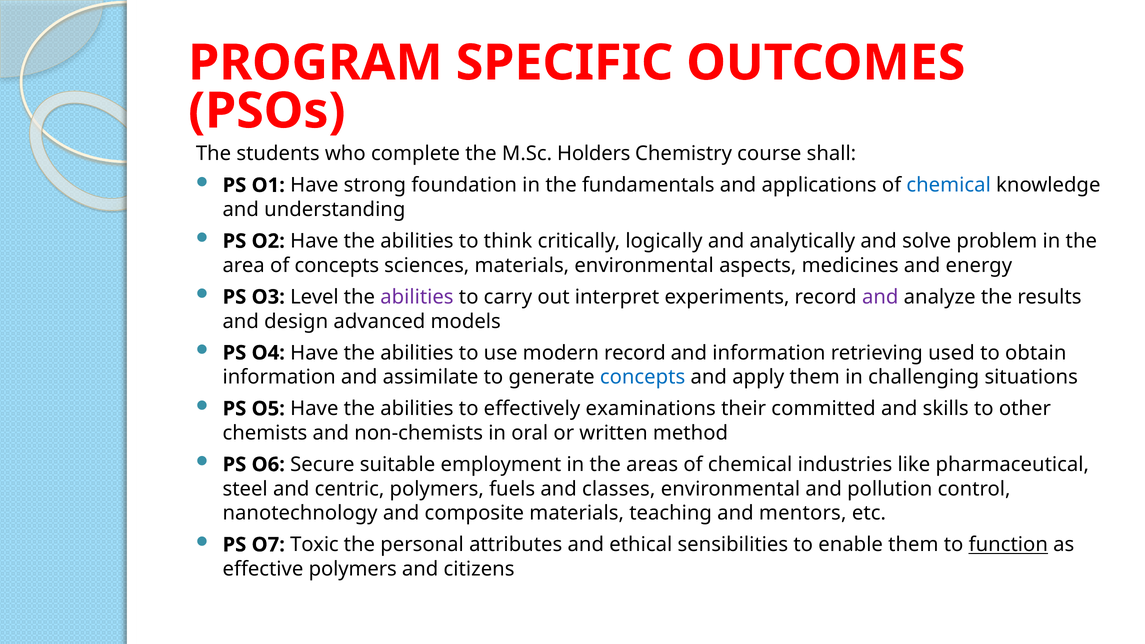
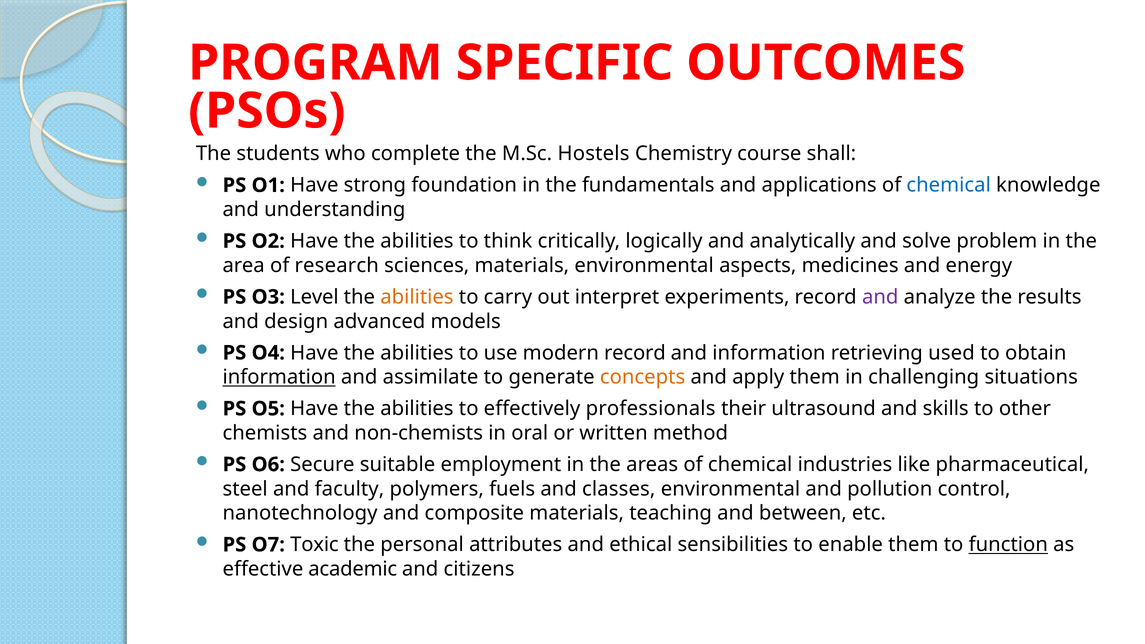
Holders: Holders -> Hostels (594, 154)
of concepts: concepts -> research (337, 265)
abilities colour: purple -> orange (417, 297)
information underline: none -> present (279, 377)
concepts colour: blue -> orange (643, 377)
examinations: examinations -> professionals (651, 409)
committed: committed -> ultrasound (824, 409)
centric: centric -> faculty (349, 489)
mentors: mentors -> between (803, 513)
effective polymers: polymers -> academic (353, 569)
